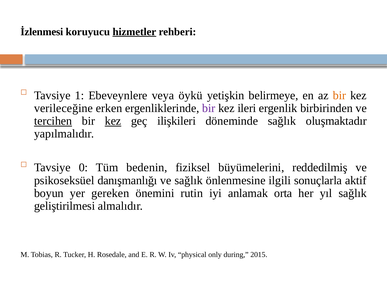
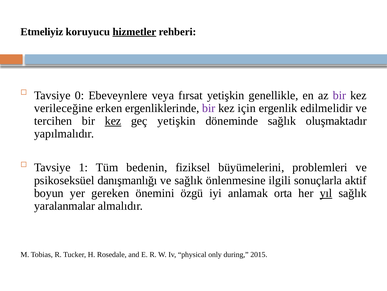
İzlenmesi: İzlenmesi -> Etmeliyiz (42, 32)
1: 1 -> 0 (80, 95)
öykü: öykü -> fırsat (191, 95)
belirmeye: belirmeye -> genellikle (273, 95)
bir colour: orange -> purple (339, 95)
ileri: ileri -> için (247, 108)
birbirinden: birbirinden -> edilmelidir (326, 108)
tercihen underline: present -> none (53, 121)
geç ilişkileri: ilişkileri -> yetişkin (176, 121)
0: 0 -> 1 (83, 167)
reddedilmiş: reddedilmiş -> problemleri (320, 167)
rutin: rutin -> özgü (192, 193)
yıl underline: none -> present (326, 193)
geliştirilmesi: geliştirilmesi -> yaralanmalar (65, 205)
